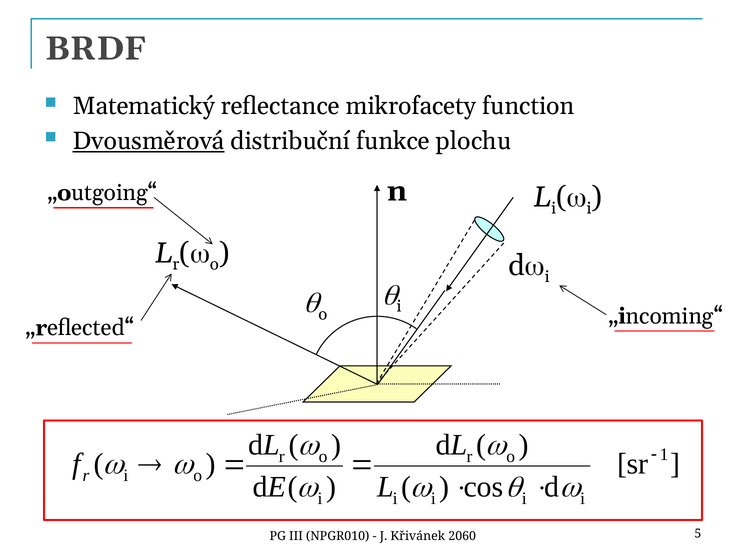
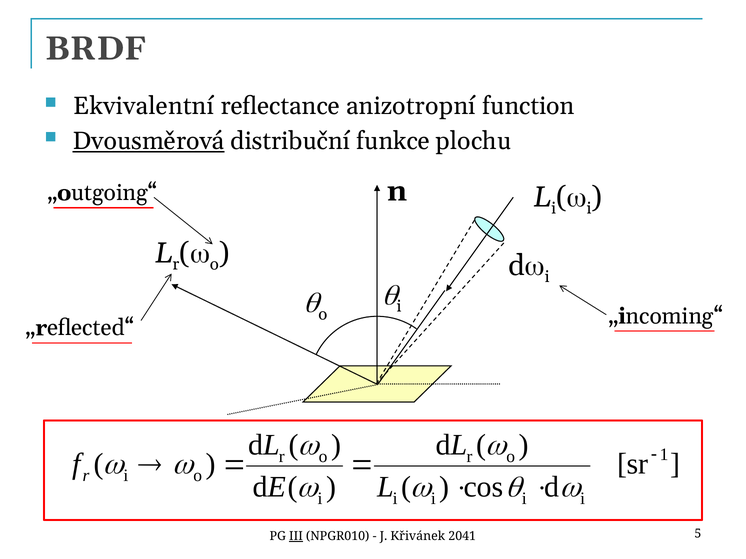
Matematický: Matematický -> Ekvivalentní (144, 106)
mikrofacety: mikrofacety -> anizotropní (411, 106)
III underline: none -> present (296, 537)
2060: 2060 -> 2041 (462, 537)
